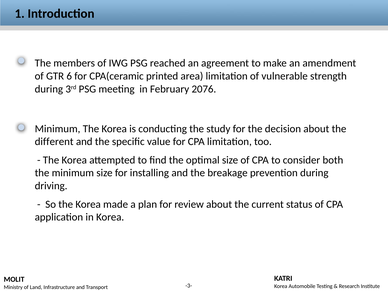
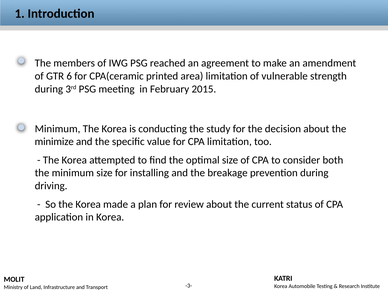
2076: 2076 -> 2015 (204, 89)
different: different -> minimize (54, 142)
